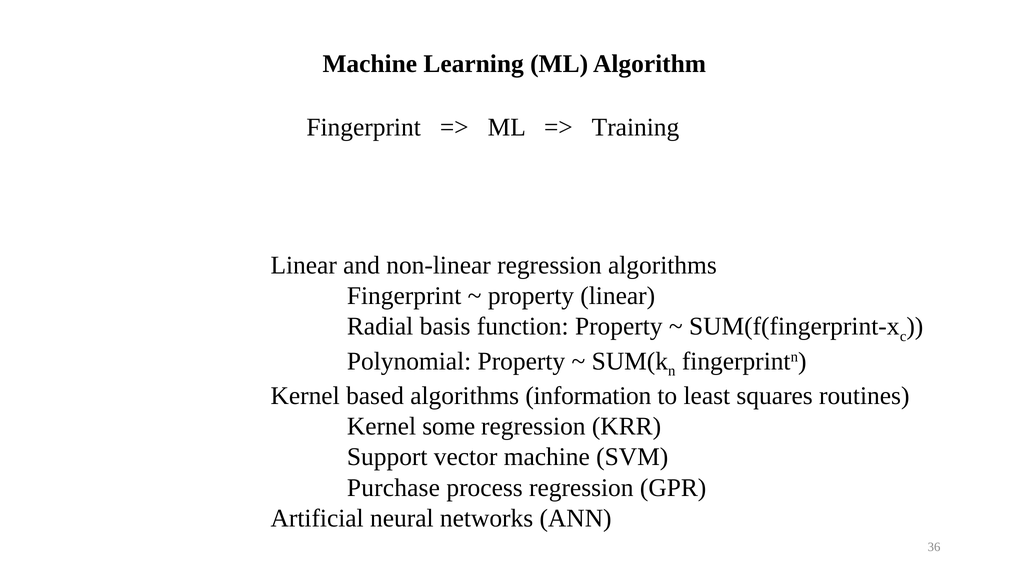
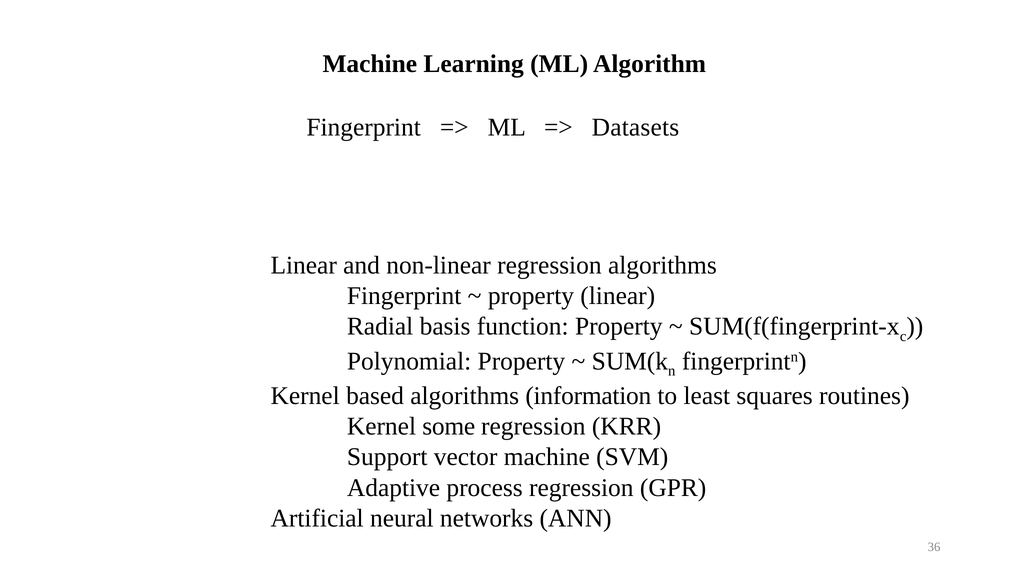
Training: Training -> Datasets (635, 127)
Purchase: Purchase -> Adaptive (394, 487)
